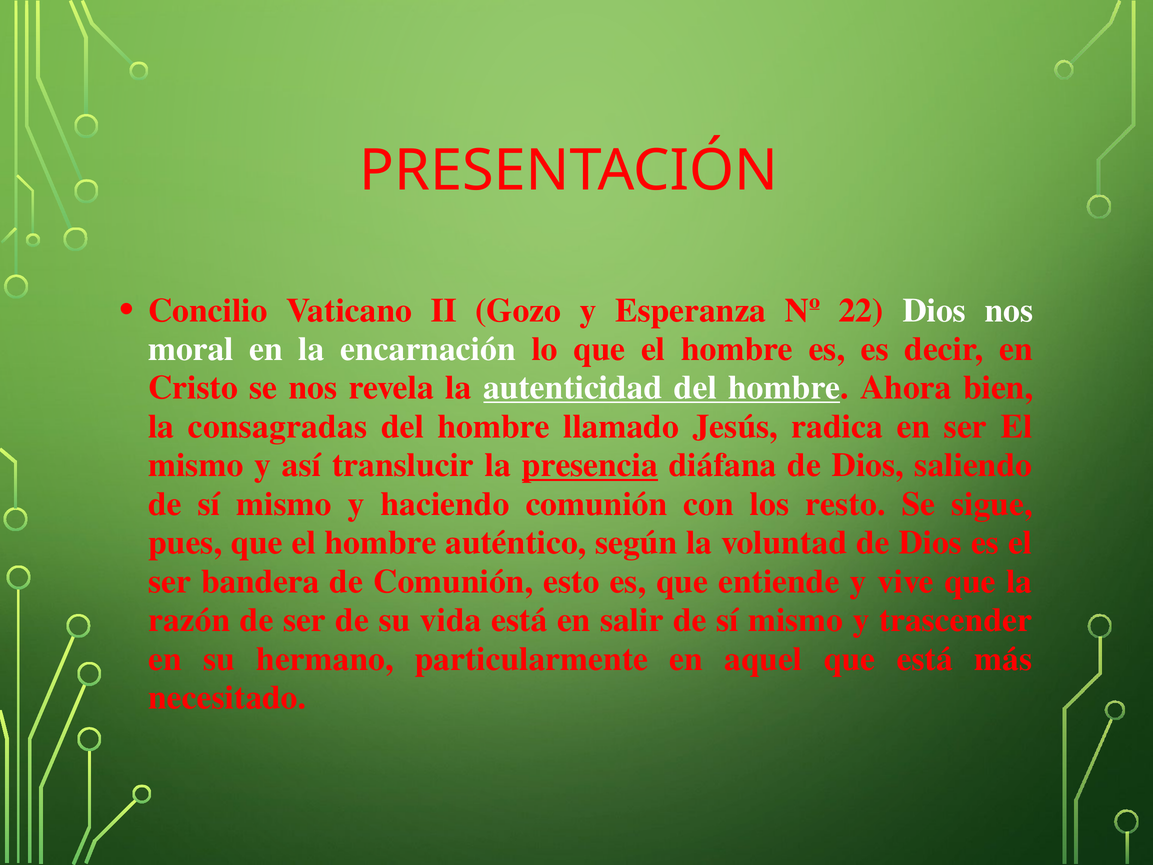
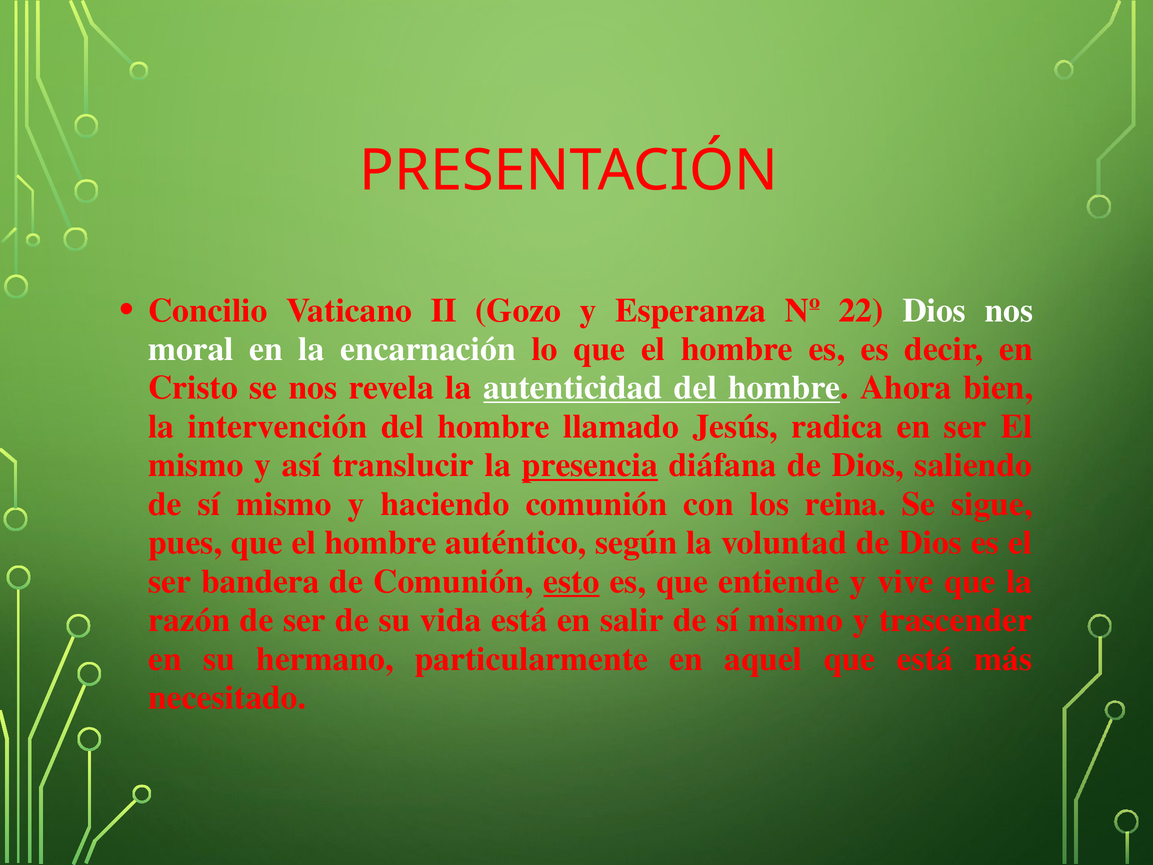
consagradas: consagradas -> intervención (278, 426)
resto: resto -> reina (846, 504)
esto underline: none -> present (571, 581)
